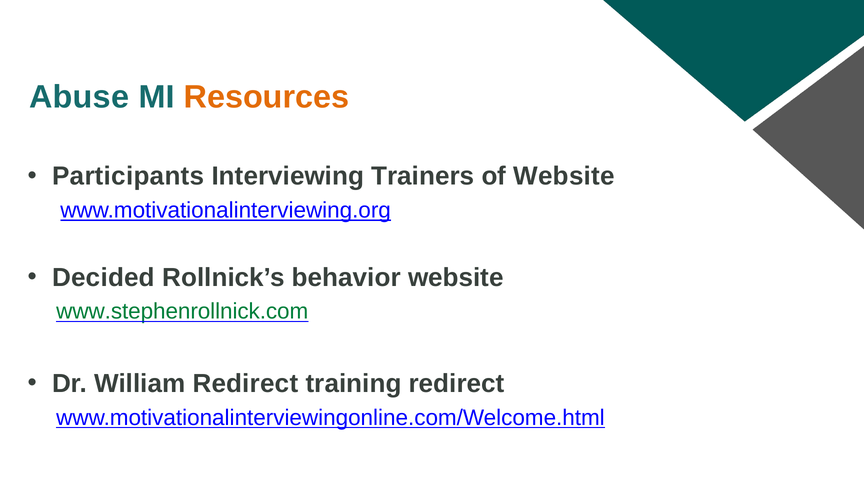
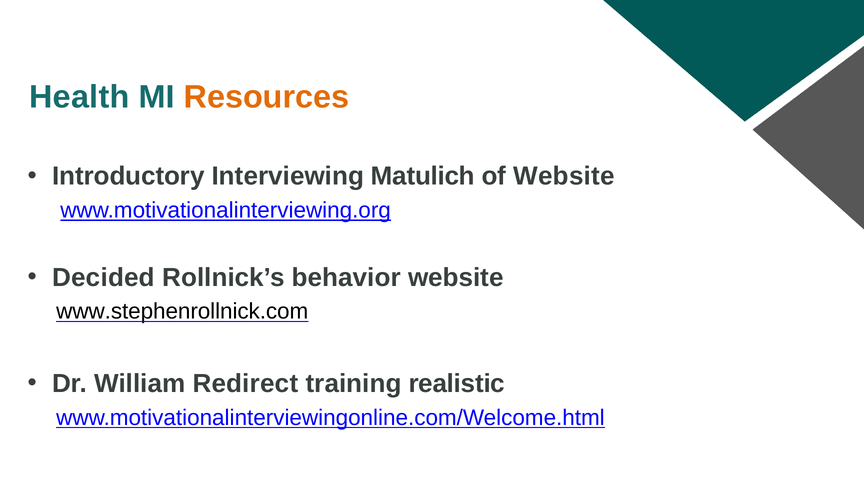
Abuse: Abuse -> Health (79, 97)
Participants: Participants -> Introductory (128, 176)
Trainers: Trainers -> Matulich (423, 176)
www.stephenrollnick.com colour: green -> black (182, 312)
training redirect: redirect -> realistic (457, 384)
